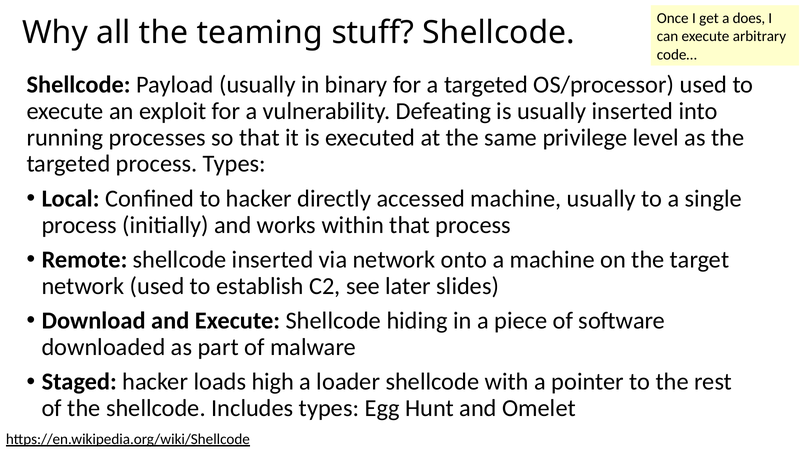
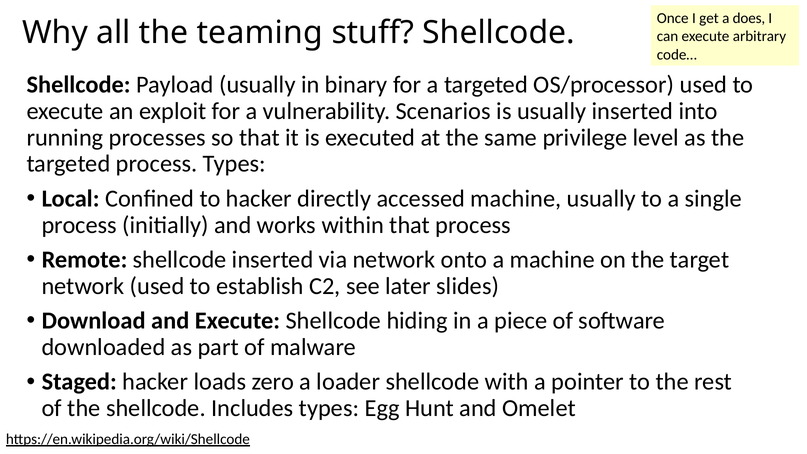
Defeating: Defeating -> Scenarios (443, 111)
high: high -> zero (273, 382)
